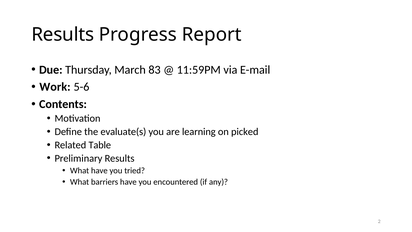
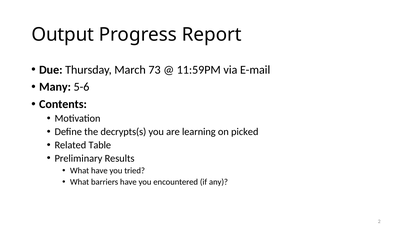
Results: Results -> Output (63, 35)
83: 83 -> 73 (155, 70)
Work: Work -> Many (55, 87)
evaluate(s: evaluate(s -> decrypts(s (123, 132)
